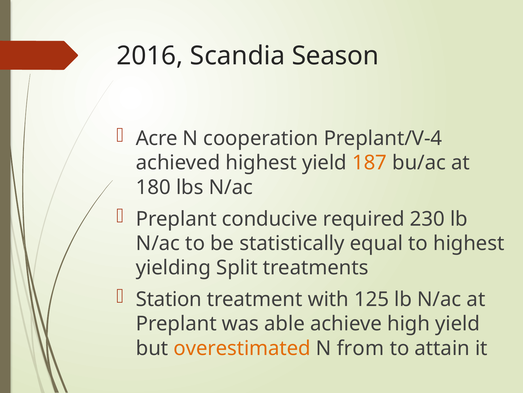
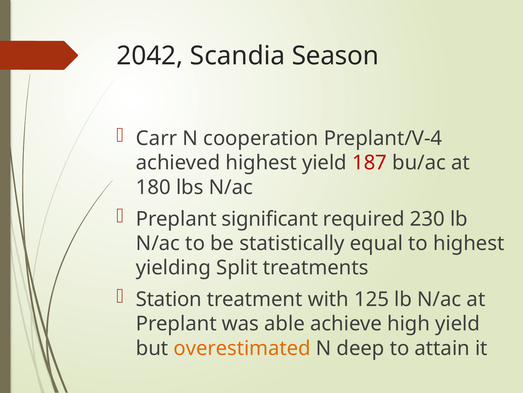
2016: 2016 -> 2042 (150, 56)
Acre: Acre -> Carr (157, 138)
187 colour: orange -> red (370, 163)
conducive: conducive -> significant (270, 219)
from: from -> deep (361, 348)
